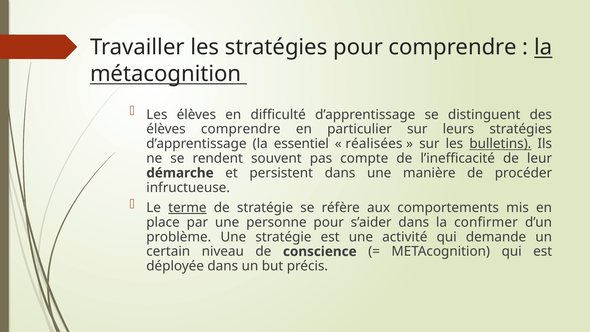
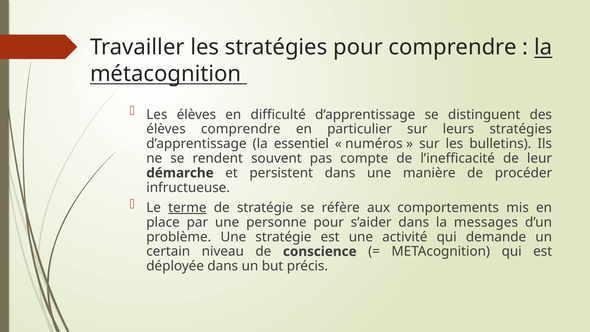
réalisées: réalisées -> numéros (374, 144)
bulletins underline: present -> none (500, 144)
confirmer: confirmer -> messages (486, 222)
